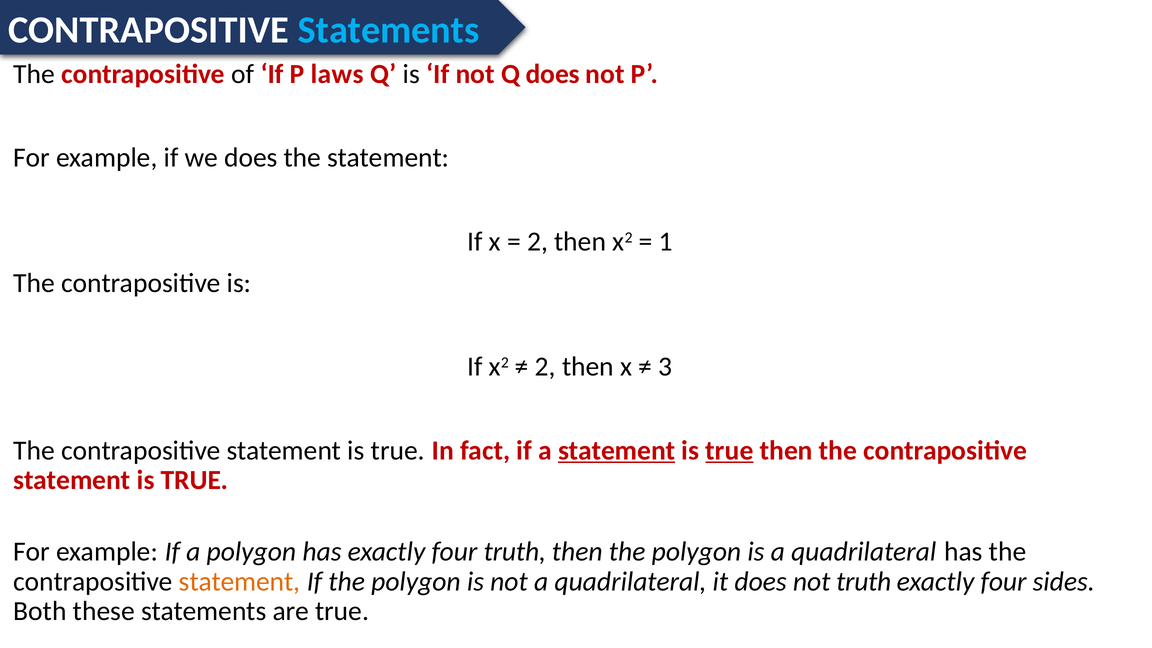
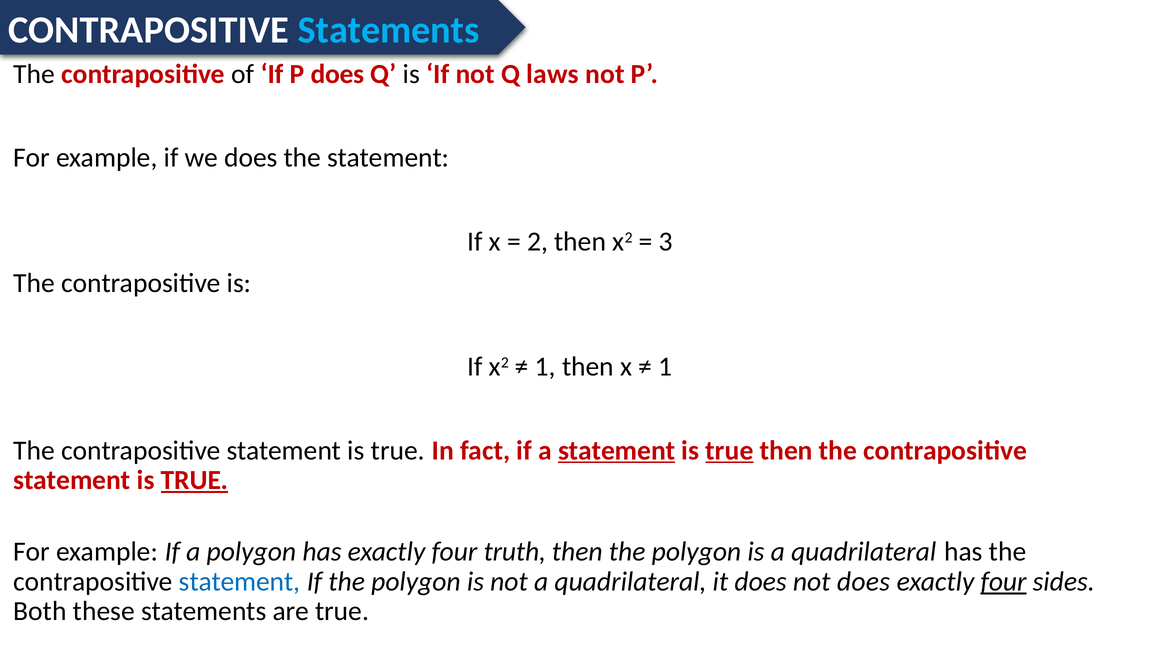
P laws: laws -> does (337, 74)
Q does: does -> laws (553, 74)
1: 1 -> 3 (666, 241)
2: 2 -> 1 (545, 367)
3: 3 -> 1 (665, 367)
TRUE underline: none -> present (195, 480)
statement colour: orange -> blue (240, 582)
not truth: truth -> does (863, 582)
four underline: none -> present (1004, 582)
